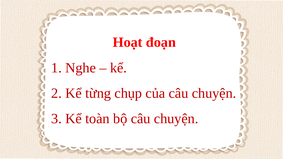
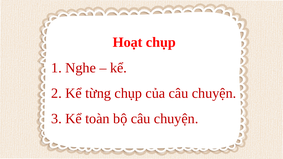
Hoạt đoạn: đoạn -> chụp (161, 42)
